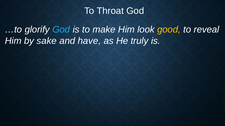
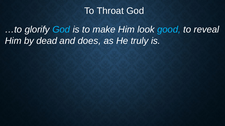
good colour: yellow -> light blue (169, 30)
sake: sake -> dead (47, 41)
have: have -> does (89, 41)
